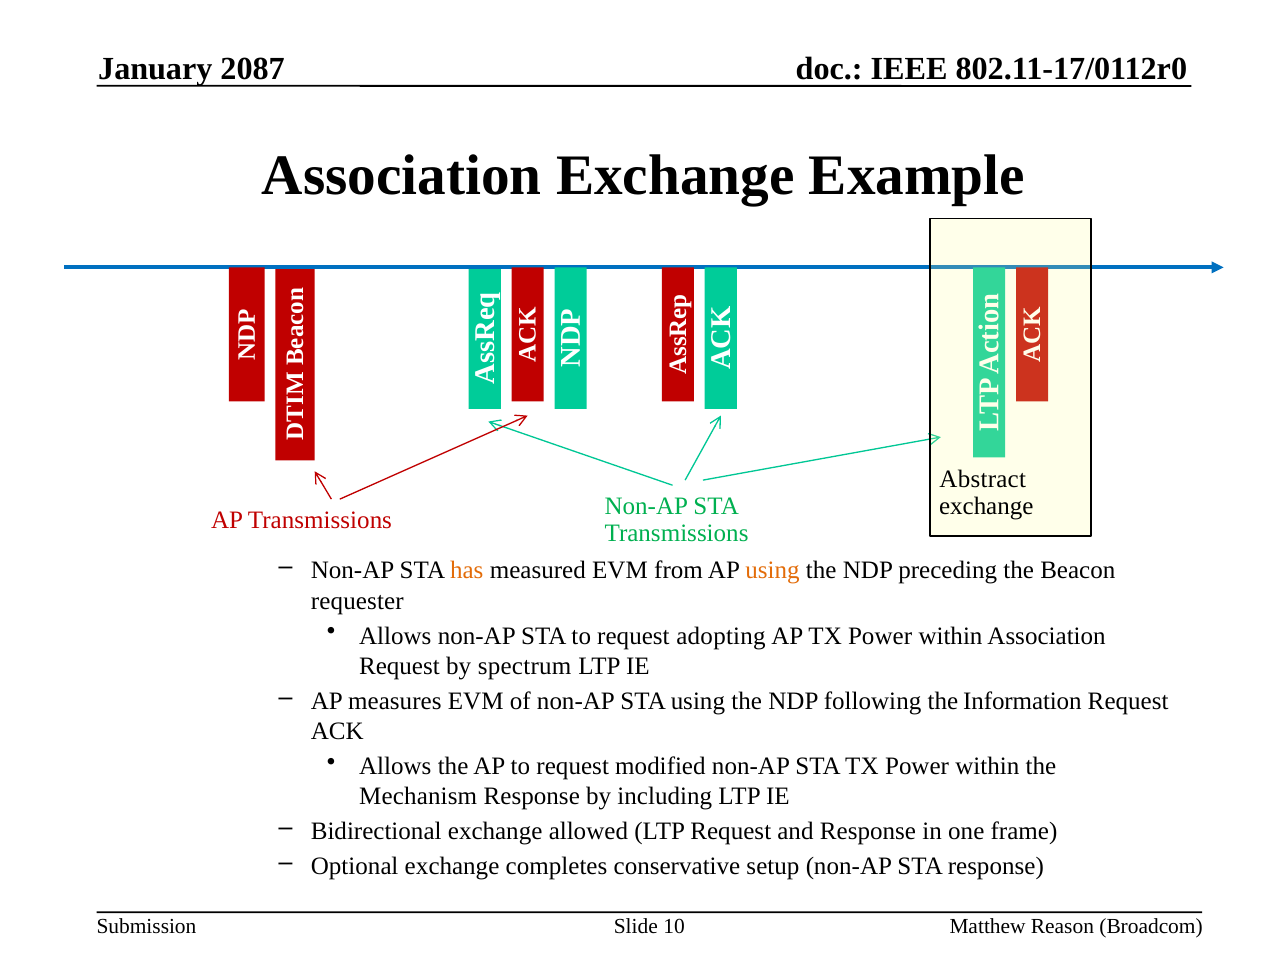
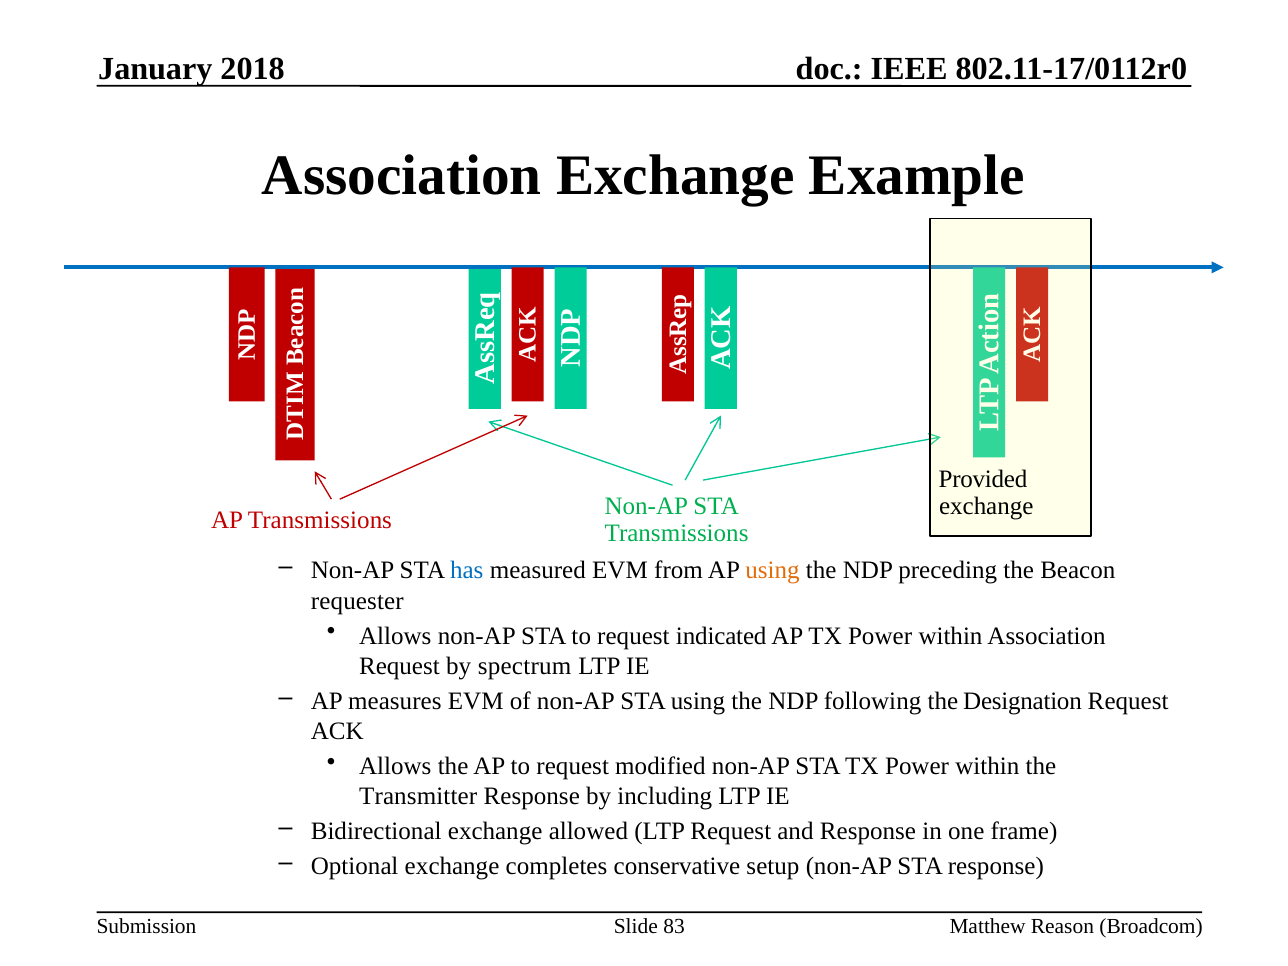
2087: 2087 -> 2018 (253, 69)
Abstract: Abstract -> Provided (983, 479)
has colour: orange -> blue (467, 571)
adopting: adopting -> indicated (721, 636)
Information: Information -> Designation (1022, 701)
Mechanism: Mechanism -> Transmitter (418, 796)
10: 10 -> 83 (674, 926)
